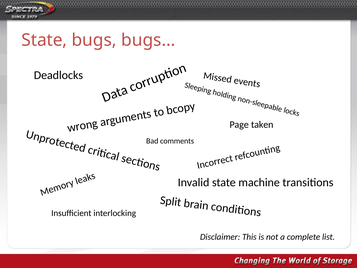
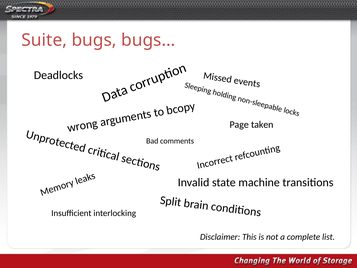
State: State -> Suite (44, 40)
